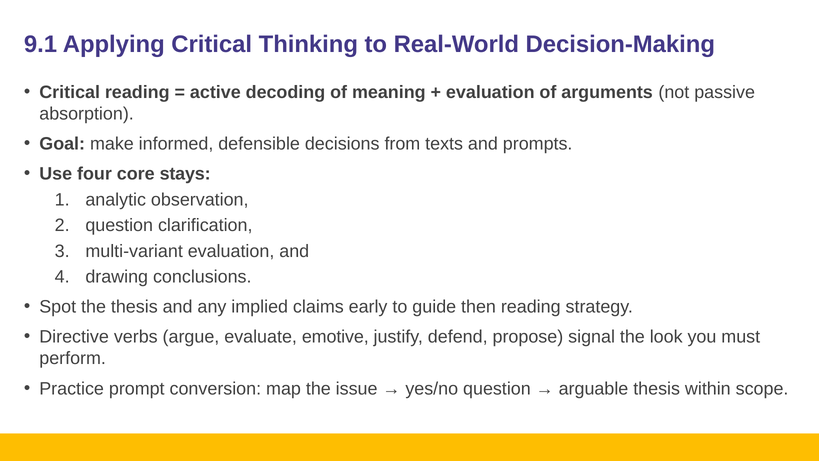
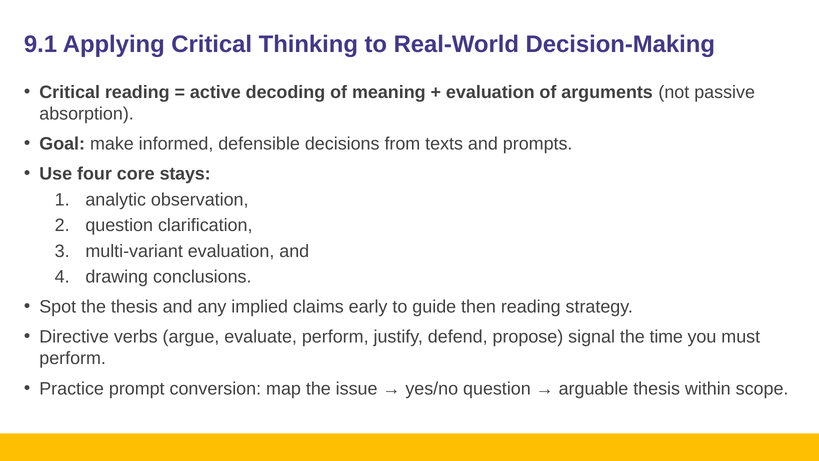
evaluate emotive: emotive -> perform (335, 337)
look: look -> time (666, 337)
